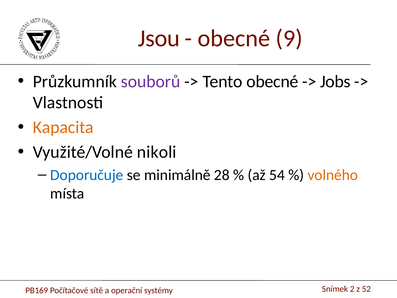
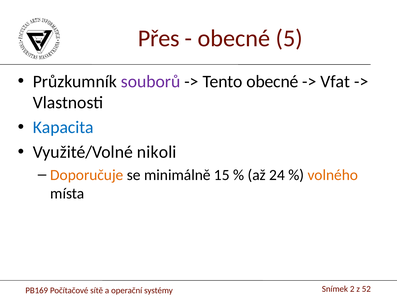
Jsou: Jsou -> Přes (159, 38)
9: 9 -> 5 (289, 38)
Jobs: Jobs -> Vfat (335, 81)
Kapacita colour: orange -> blue (63, 127)
Doporučuje colour: blue -> orange (87, 175)
28: 28 -> 15 (222, 175)
54: 54 -> 24 (277, 175)
